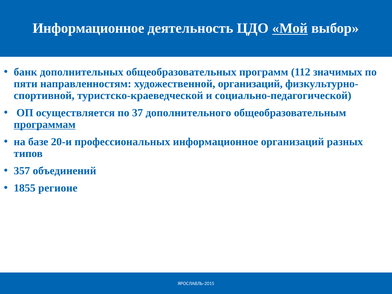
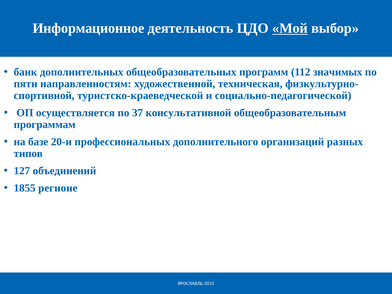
художественной организаций: организаций -> техническая (250, 84)
дополнительного: дополнительного -> консультативной (188, 113)
программам underline: present -> none (45, 125)
профессиональных информационное: информационное -> дополнительного (216, 142)
357: 357 -> 127 (22, 171)
